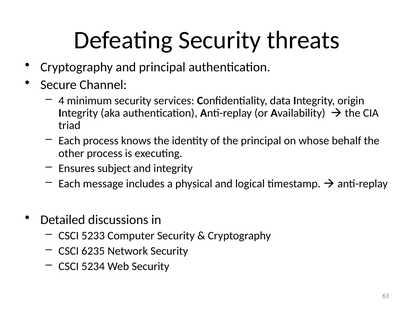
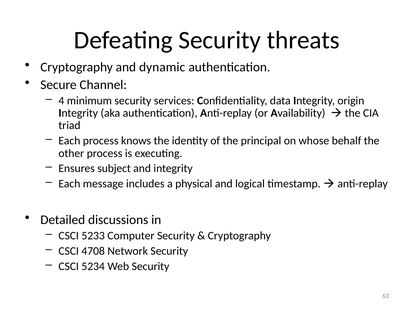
and principal: principal -> dynamic (162, 67)
6235: 6235 -> 4708 (93, 251)
